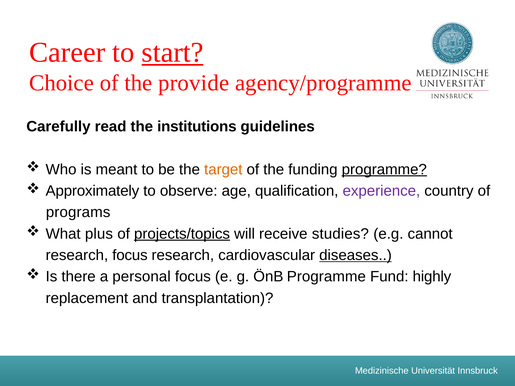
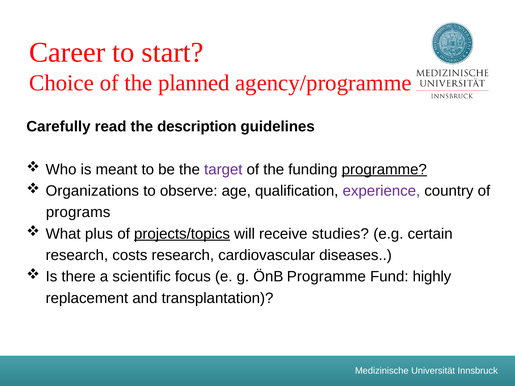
start underline: present -> none (173, 53)
provide: provide -> planned (194, 83)
institutions: institutions -> description (197, 127)
target colour: orange -> purple (223, 170)
Approximately: Approximately -> Organizations (92, 191)
cannot: cannot -> certain (430, 234)
research focus: focus -> costs (130, 255)
diseases underline: present -> none (356, 255)
personal: personal -> scientific (142, 277)
